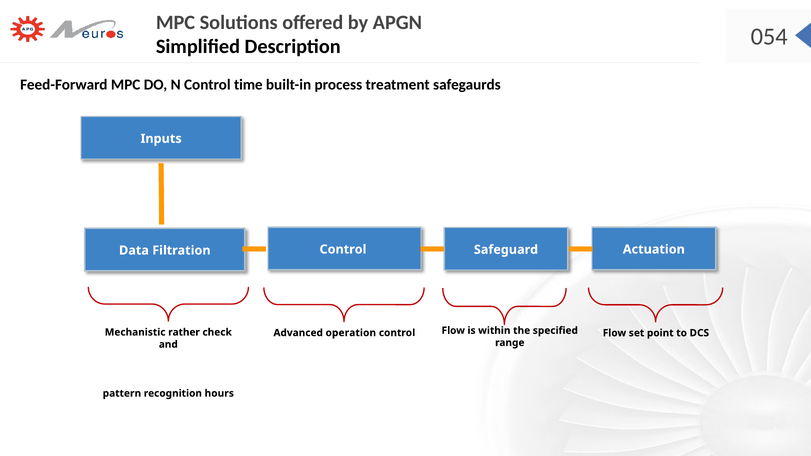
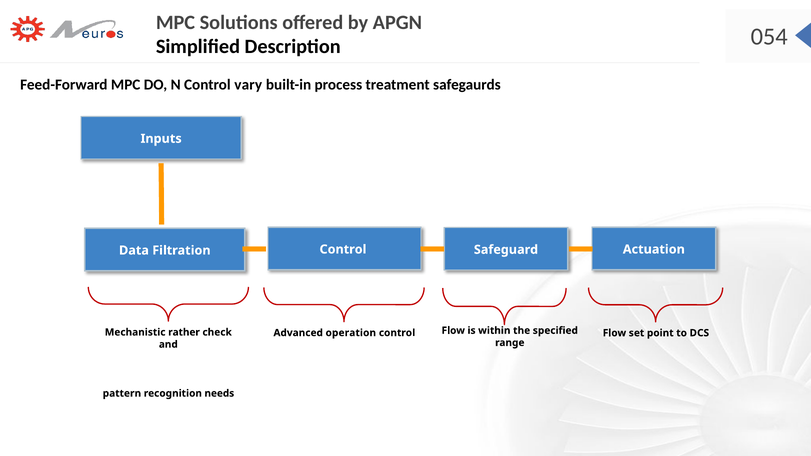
time: time -> vary (248, 85)
hours: hours -> needs (219, 393)
